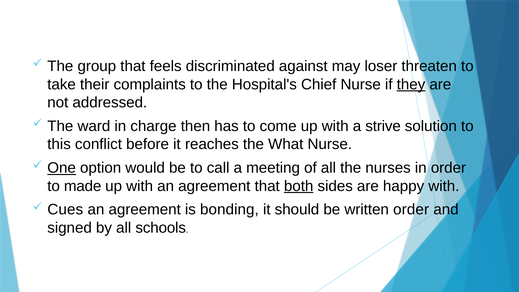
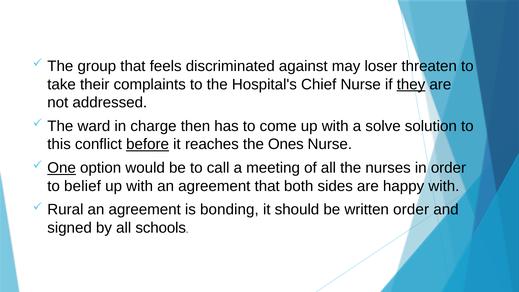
strive: strive -> solve (383, 126)
before underline: none -> present (148, 144)
What: What -> Ones (286, 144)
made: made -> belief (82, 186)
both underline: present -> none (299, 186)
Cues: Cues -> Rural (65, 210)
